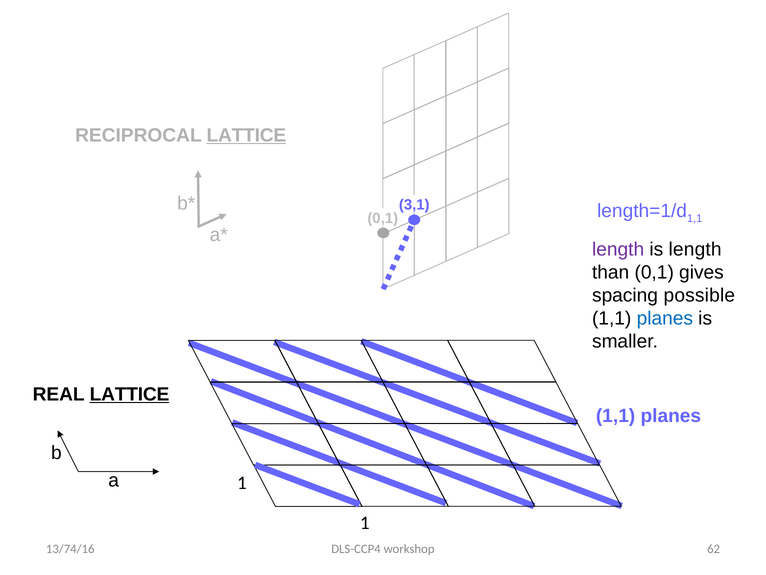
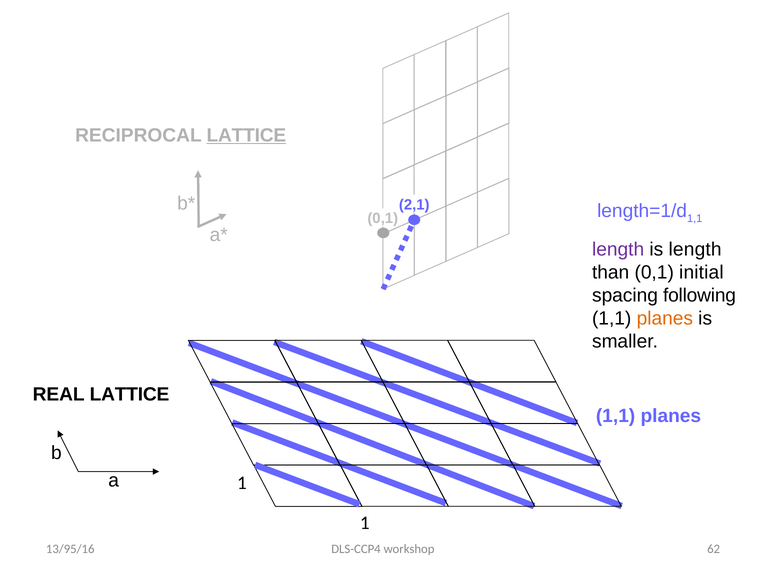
3,1: 3,1 -> 2,1 (414, 204)
gives: gives -> initial (701, 272)
possible: possible -> following (700, 295)
planes colour: blue -> orange (665, 318)
LATTICE underline: present -> none (129, 394)
13/74/16: 13/74/16 -> 13/95/16 (70, 549)
